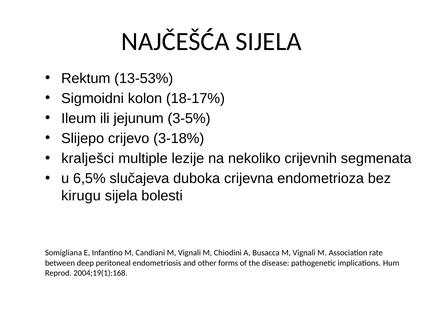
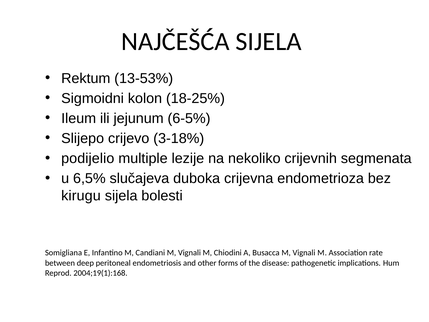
18-17%: 18-17% -> 18-25% (195, 98)
3-5%: 3-5% -> 6-5% (189, 118)
kralješci: kralješci -> podijelio (88, 158)
